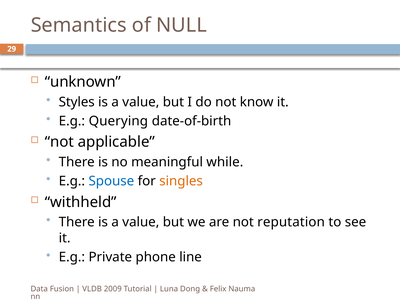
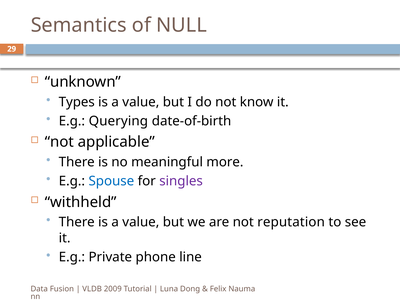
Styles: Styles -> Types (77, 102)
while: while -> more (225, 162)
singles colour: orange -> purple (181, 181)
